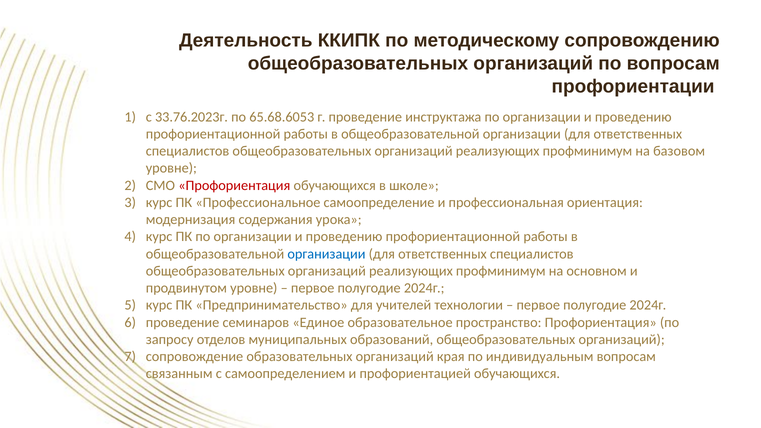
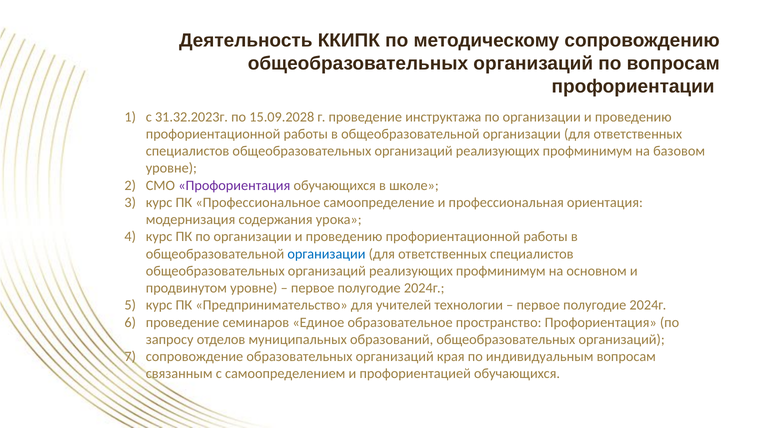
33.76.2023г: 33.76.2023г -> 31.32.2023г (192, 117)
65.68.6053: 65.68.6053 -> 15.09.2028 (282, 117)
Профориентация colour: red -> purple (234, 185)
